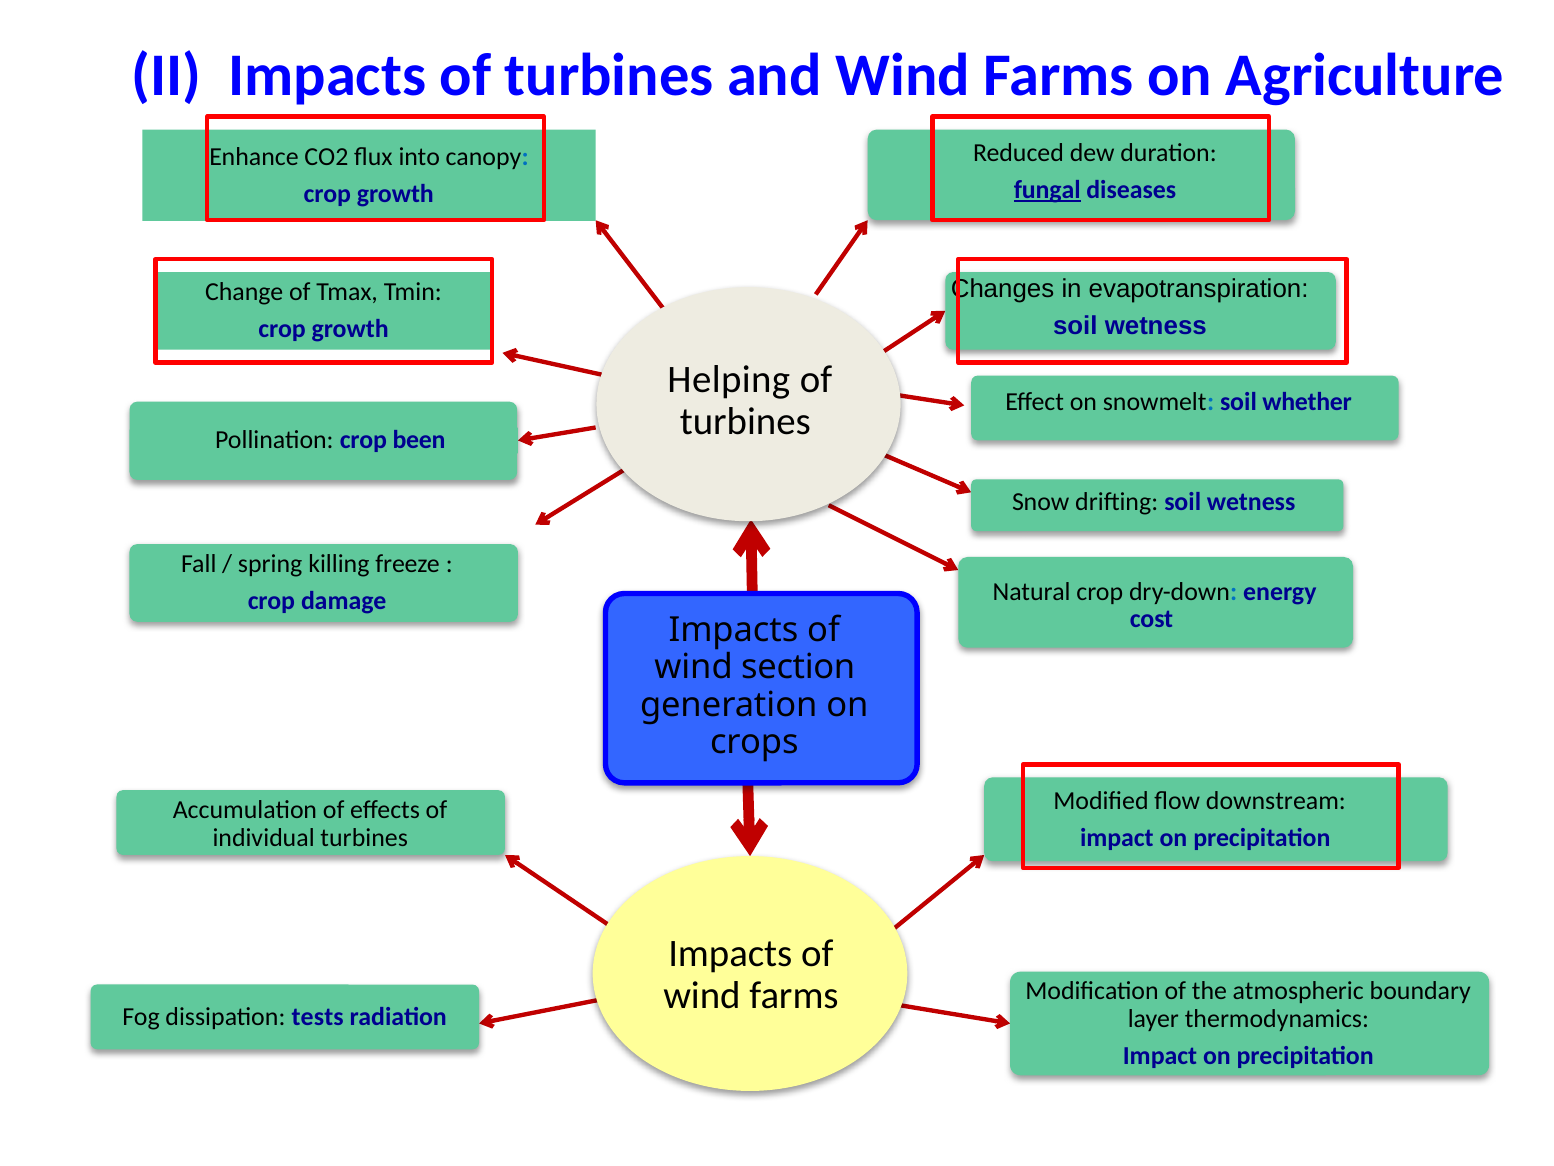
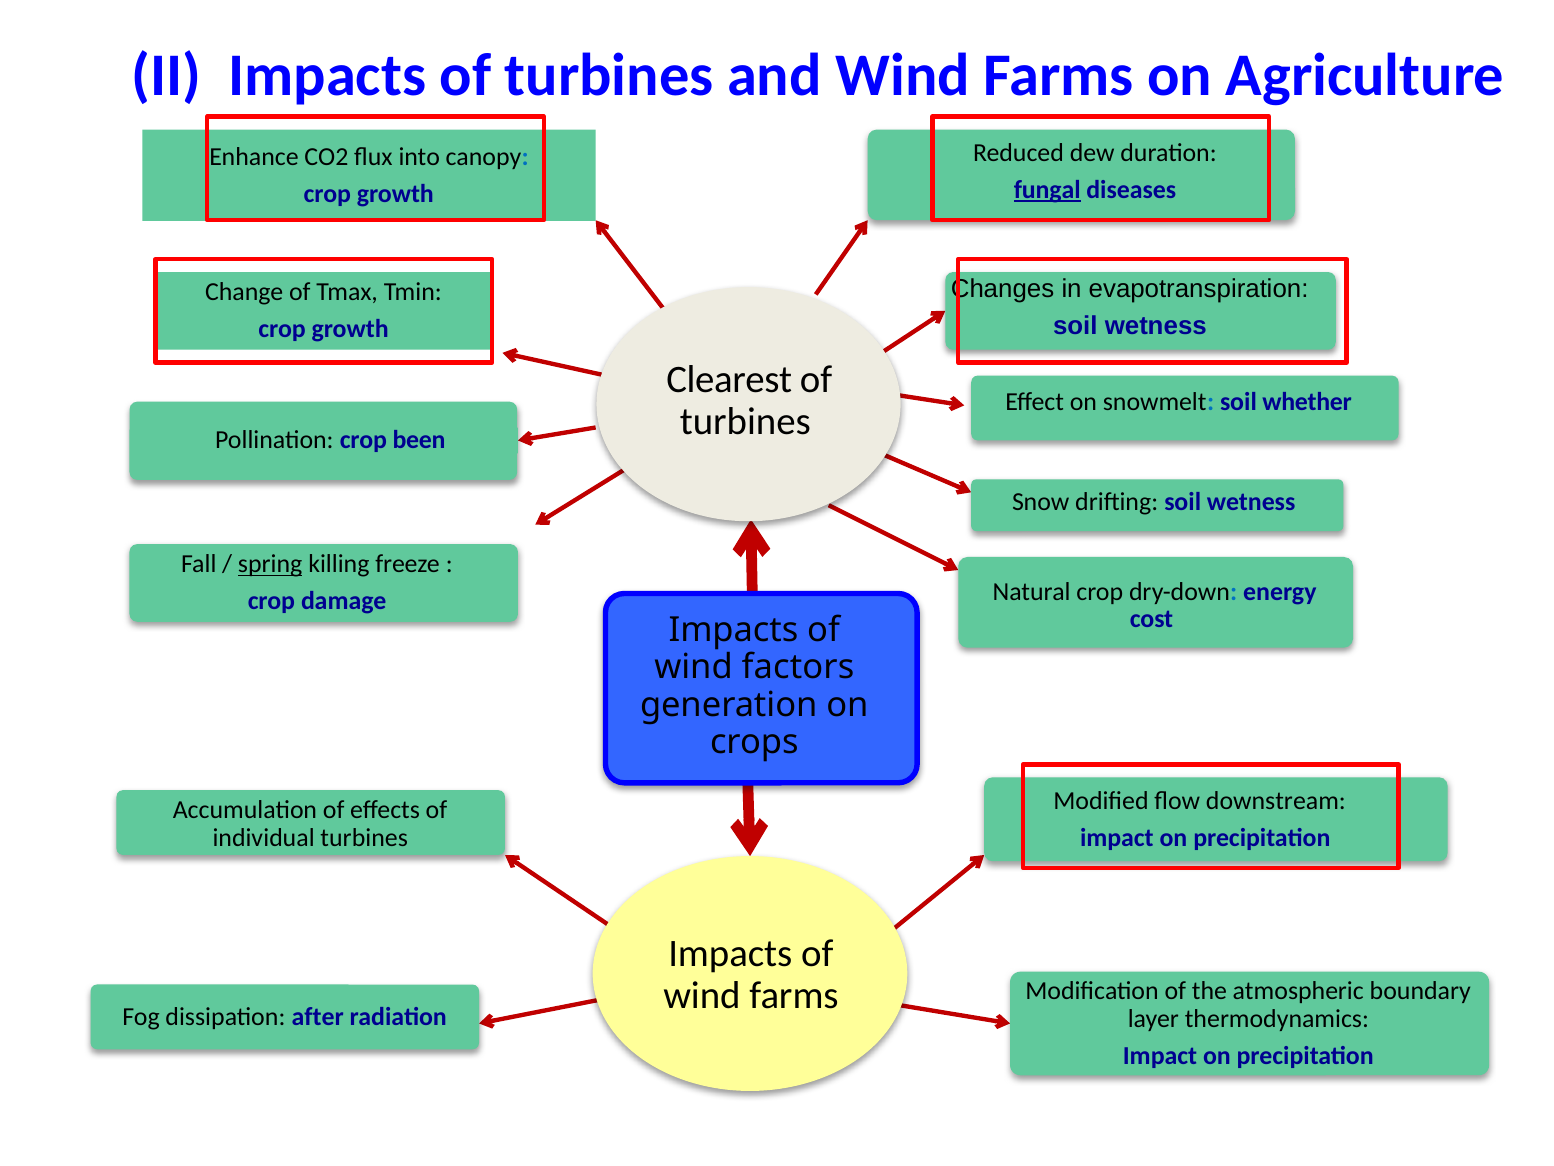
Helping: Helping -> Clearest (729, 380)
spring underline: none -> present (270, 564)
section: section -> factors (798, 667)
tests: tests -> after (318, 1016)
